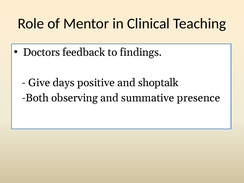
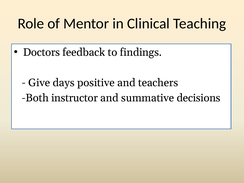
shoptalk: shoptalk -> teachers (158, 83)
observing: observing -> instructor (75, 98)
presence: presence -> decisions (199, 98)
